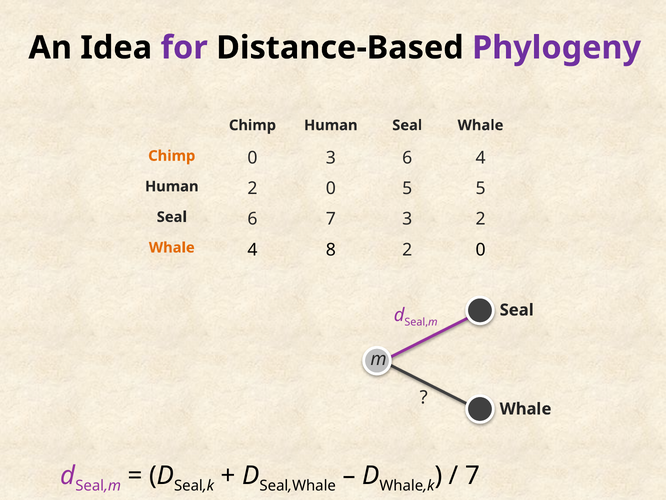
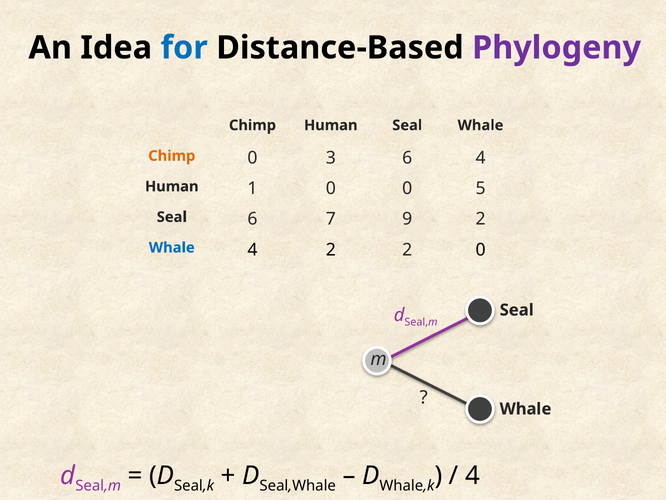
for colour: purple -> blue (184, 48)
Human 2: 2 -> 1 (253, 188)
0 5: 5 -> 0 (407, 188)
7 3: 3 -> 9 (407, 219)
Whale colour: orange -> blue (172, 247)
4 8: 8 -> 2 (331, 249)
7: 7 -> 4 (473, 475)
